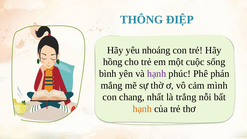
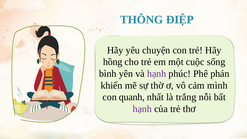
nhoáng: nhoáng -> chuyện (156, 50)
mắng: mắng -> khiến (112, 85)
chang: chang -> quanh (132, 97)
hạnh colour: orange -> purple (142, 109)
